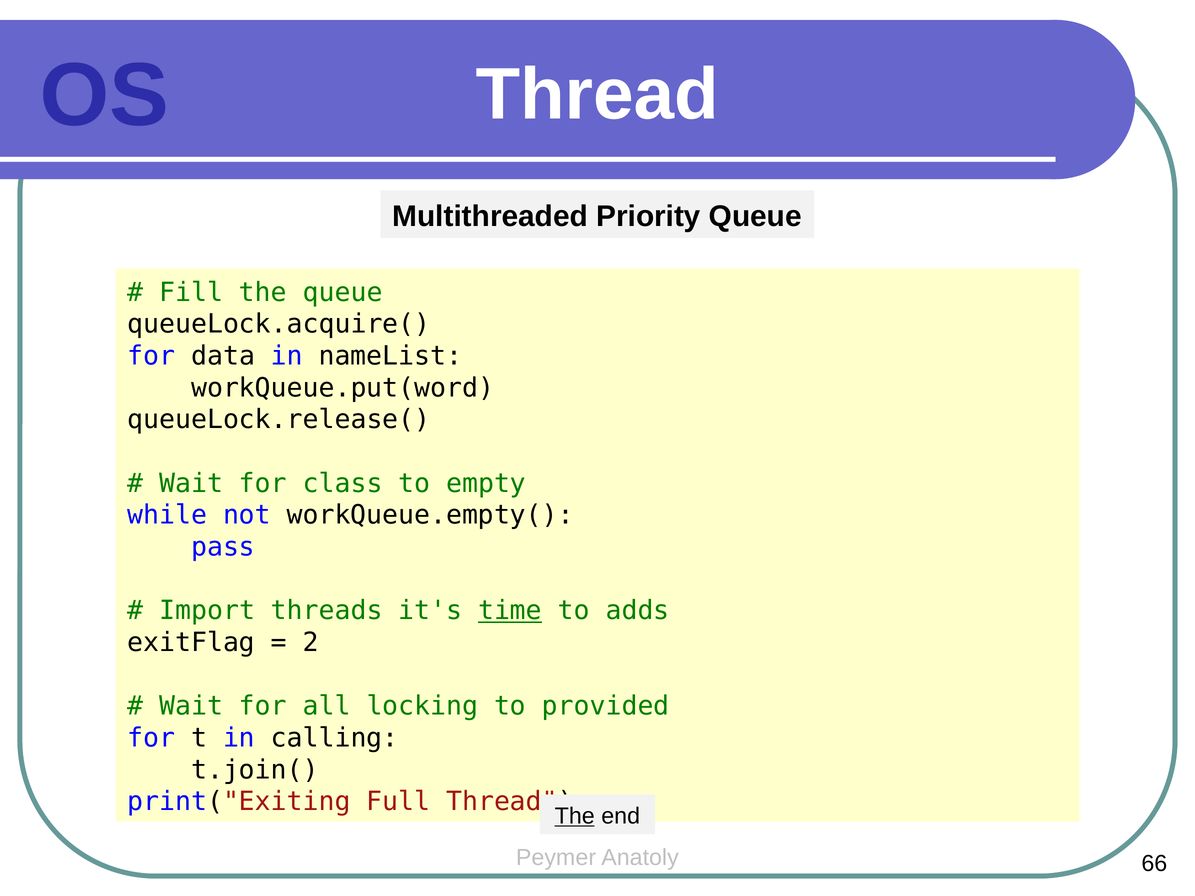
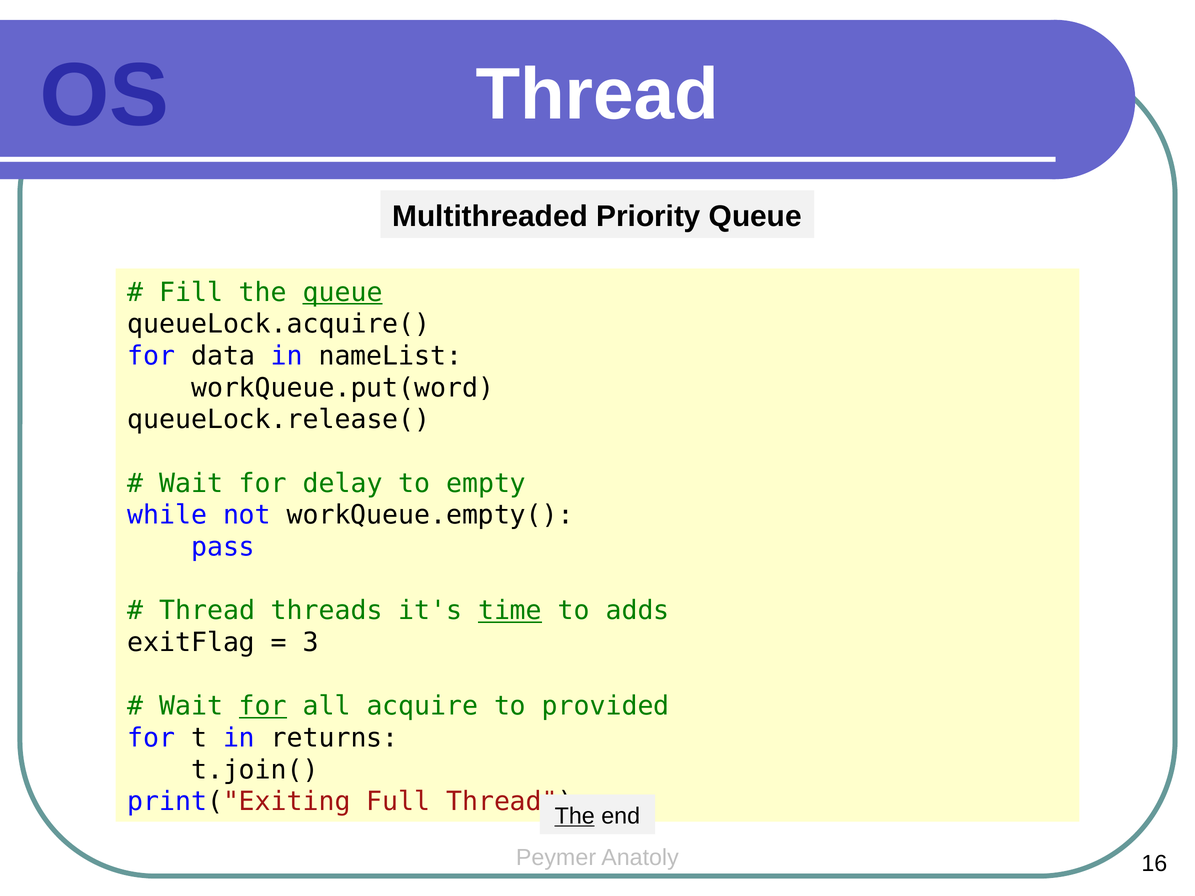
queue underline: none -> present (343, 292)
class: class -> delay (343, 483)
Import: Import -> Thread (207, 611)
2: 2 -> 3 (311, 643)
for underline: none -> present (263, 706)
locking: locking -> acquire (422, 706)
calling: calling -> returns (335, 738)
66: 66 -> 16 (1154, 864)
